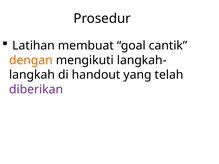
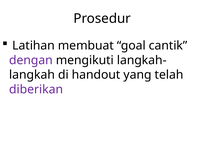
dengan colour: orange -> purple (31, 60)
